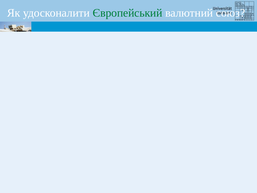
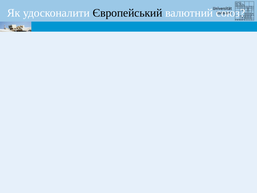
Європейський colour: green -> black (128, 13)
